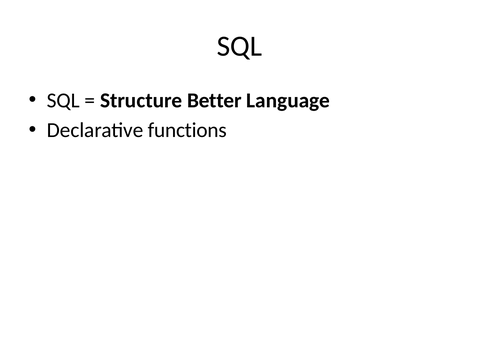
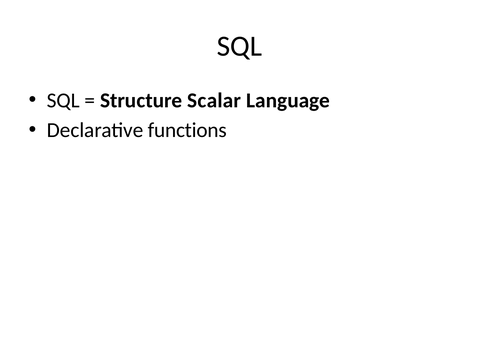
Better: Better -> Scalar (214, 100)
